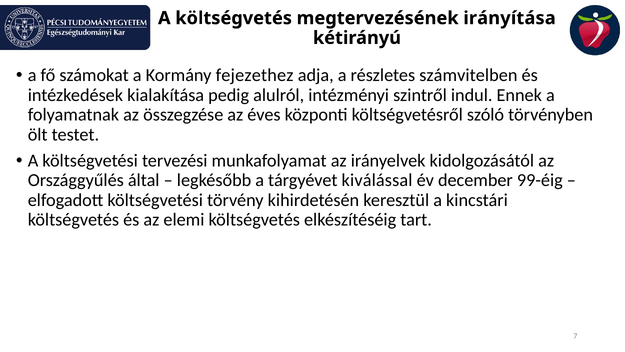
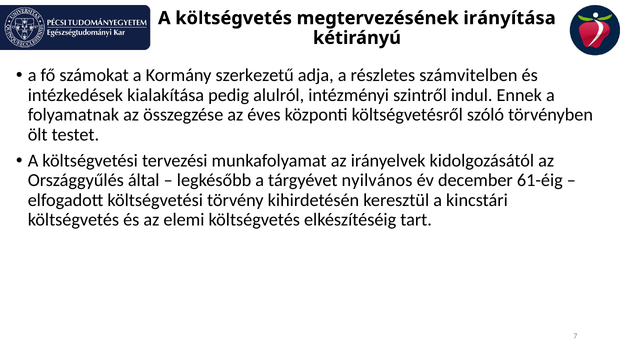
fejezethez: fejezethez -> szerkezetű (255, 75)
kiválással: kiválással -> nyilvános (377, 180)
99-éig: 99-éig -> 61-éig (540, 180)
